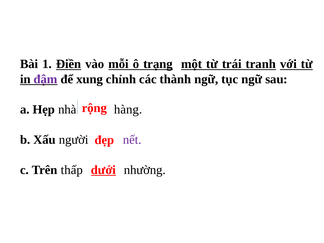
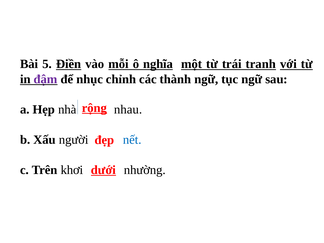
1: 1 -> 5 (47, 64)
trạng: trạng -> nghĩa (158, 64)
xung: xung -> nhục (90, 79)
rộng underline: none -> present (94, 108)
hàng: hàng -> nhau (128, 109)
nết colour: purple -> blue (132, 140)
thấp: thấp -> khơi (72, 170)
